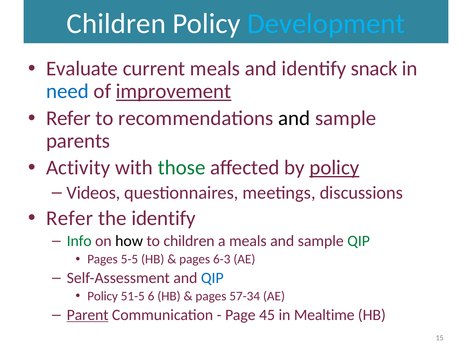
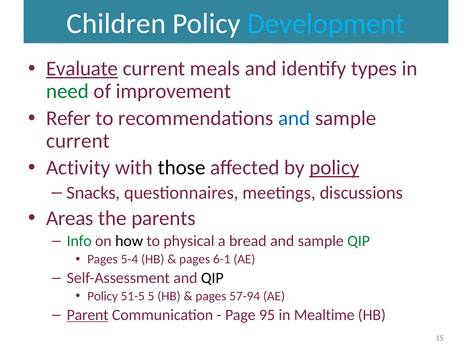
Evaluate underline: none -> present (82, 69)
snack: snack -> types (374, 69)
need colour: blue -> green (67, 91)
improvement underline: present -> none (174, 91)
and colour: black -> blue (294, 118)
parents: parents -> current (78, 141)
those colour: green -> black (182, 168)
Videos: Videos -> Snacks (93, 193)
Refer: Refer -> Areas (70, 218)
the identify: identify -> parents (163, 218)
to children: children -> physical (189, 241)
a meals: meals -> bread (248, 241)
5-5: 5-5 -> 5-4 (129, 259)
6-3: 6-3 -> 6-1 (222, 259)
QIP colour: blue -> black (212, 278)
6: 6 -> 5 (151, 296)
57-34: 57-34 -> 57-94 (245, 296)
45: 45 -> 95 (267, 315)
